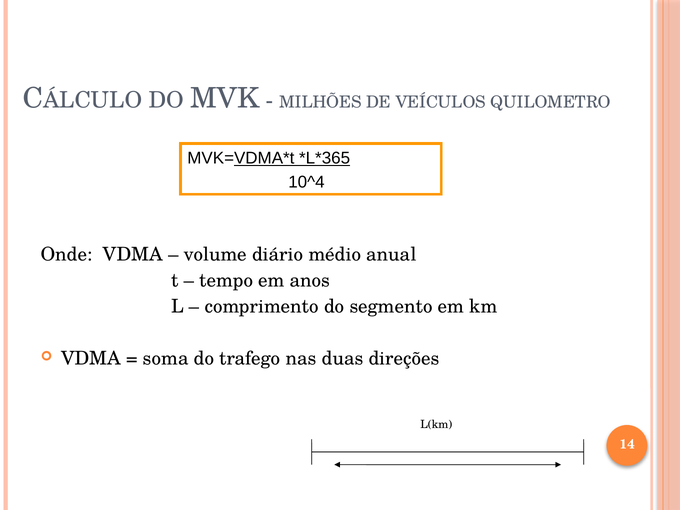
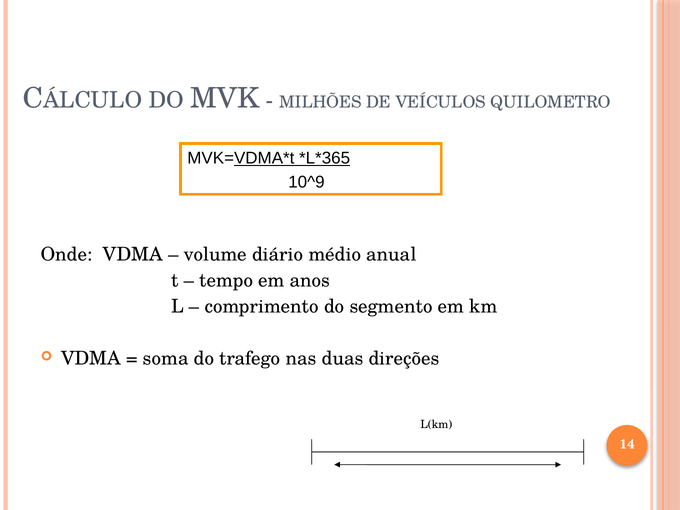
10^4: 10^4 -> 10^9 (306, 182)
